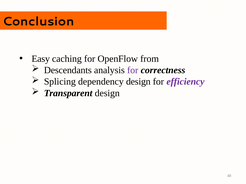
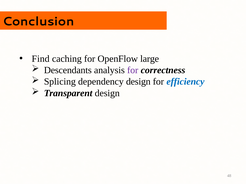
Easy: Easy -> Find (41, 59)
from: from -> large (150, 59)
efficiency colour: purple -> blue (185, 82)
